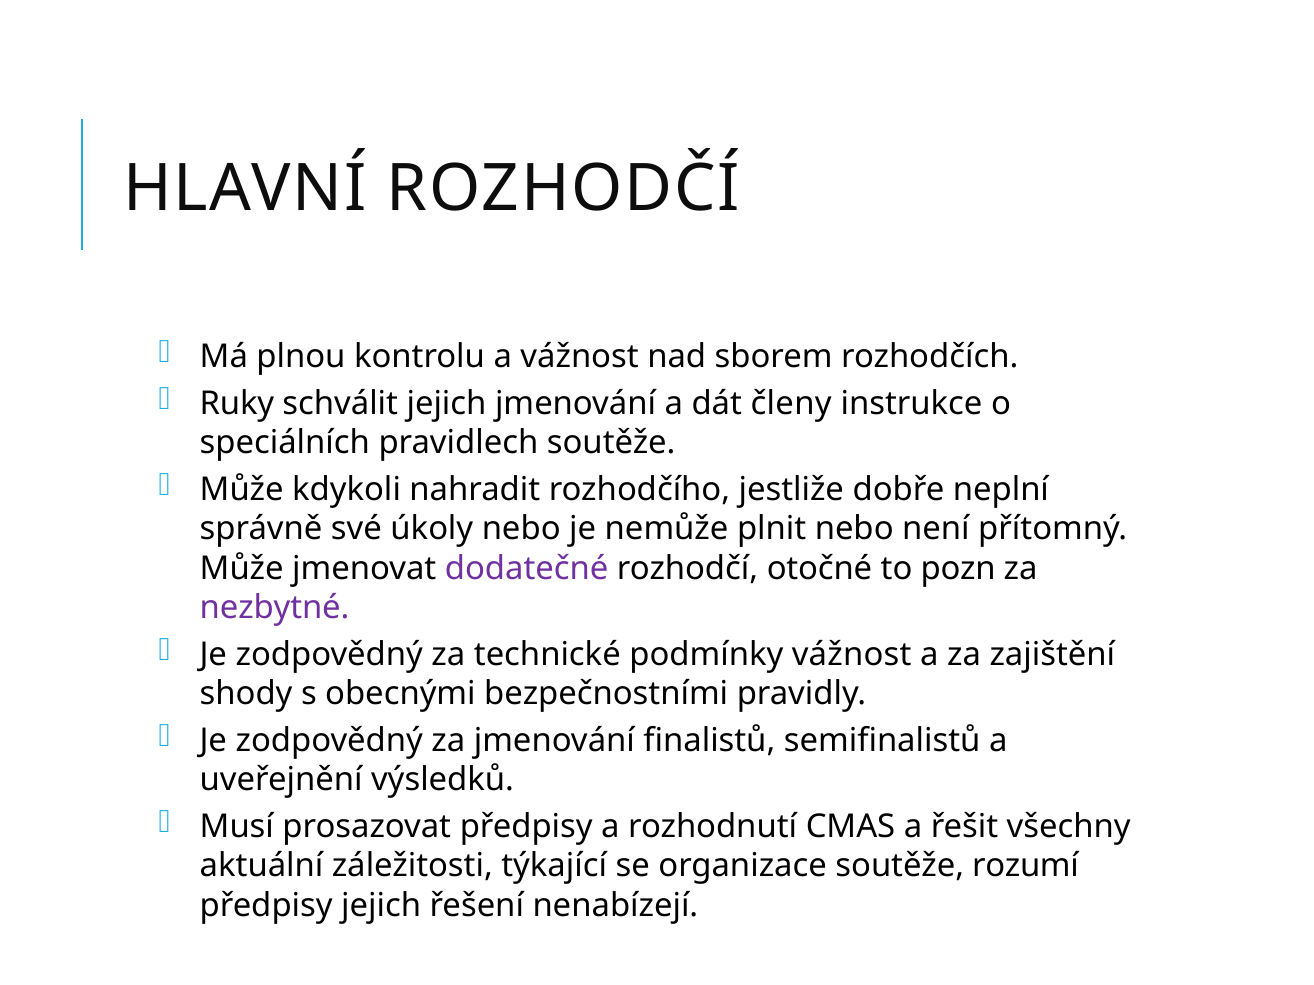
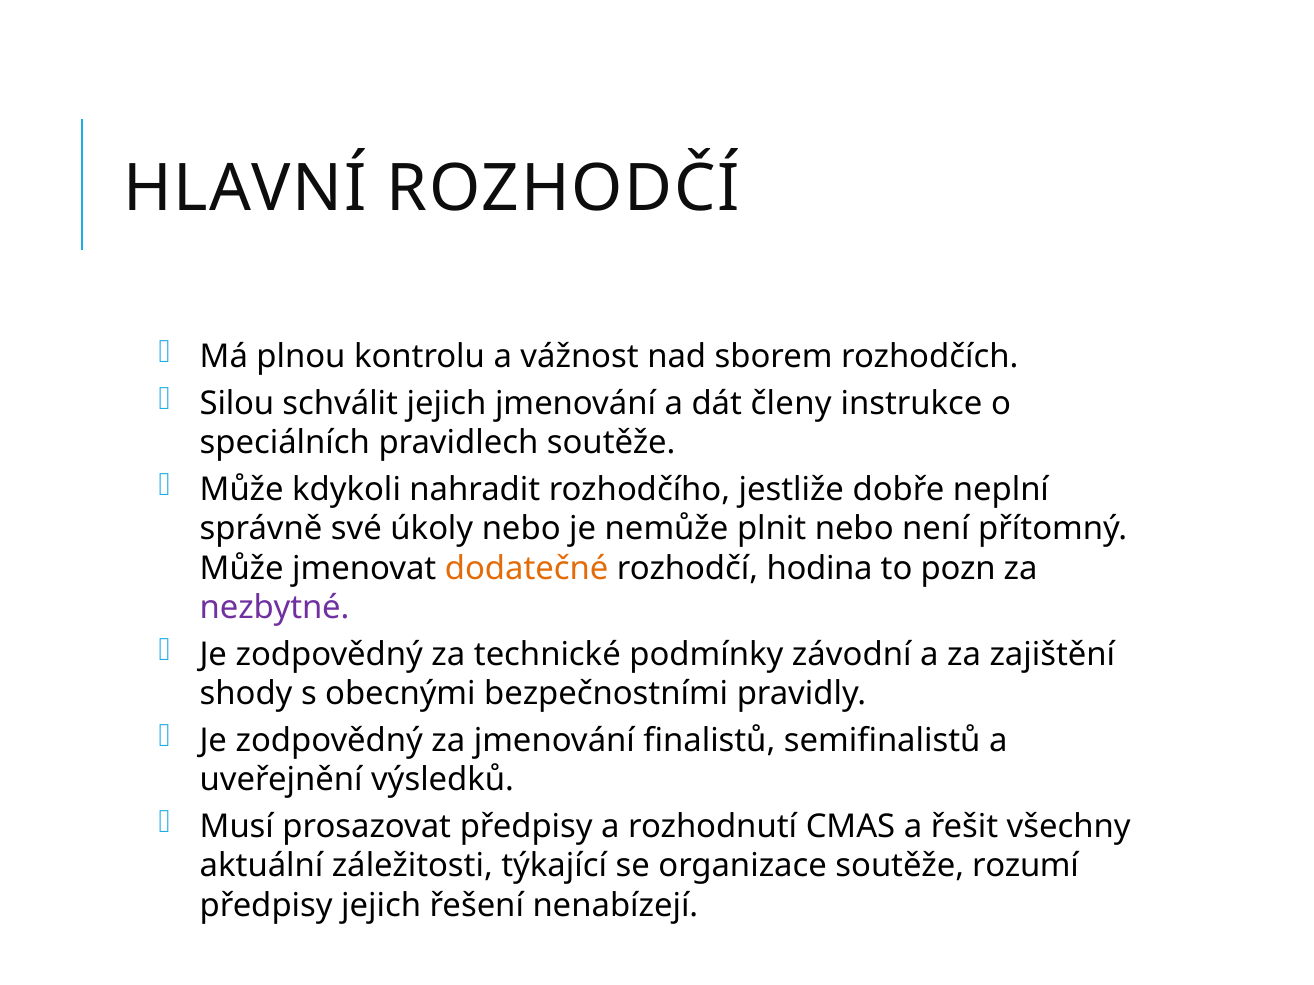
Ruky: Ruky -> Silou (237, 404)
dodatečné colour: purple -> orange (527, 569)
otočné: otočné -> hodina (820, 569)
podmínky vážnost: vážnost -> závodní (852, 655)
